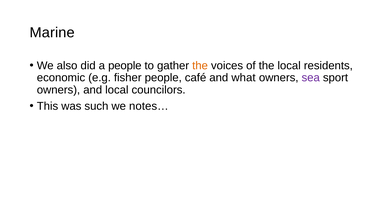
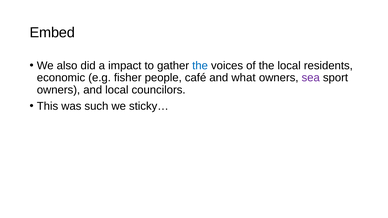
Marine: Marine -> Embed (52, 33)
a people: people -> impact (125, 66)
the colour: orange -> blue (200, 66)
notes…: notes… -> sticky… (149, 106)
